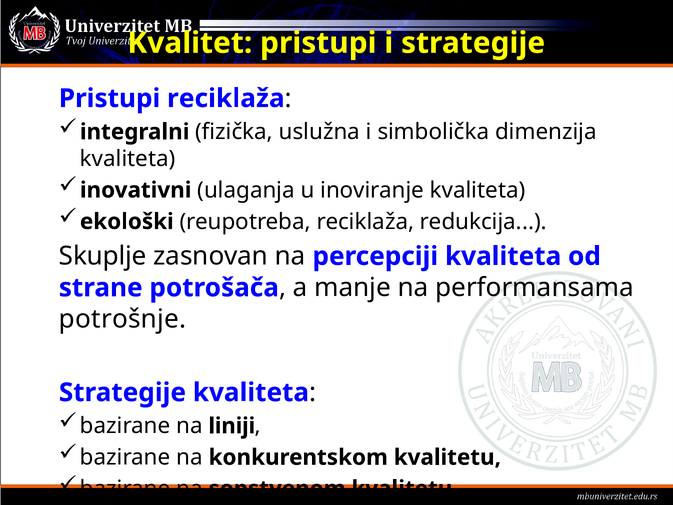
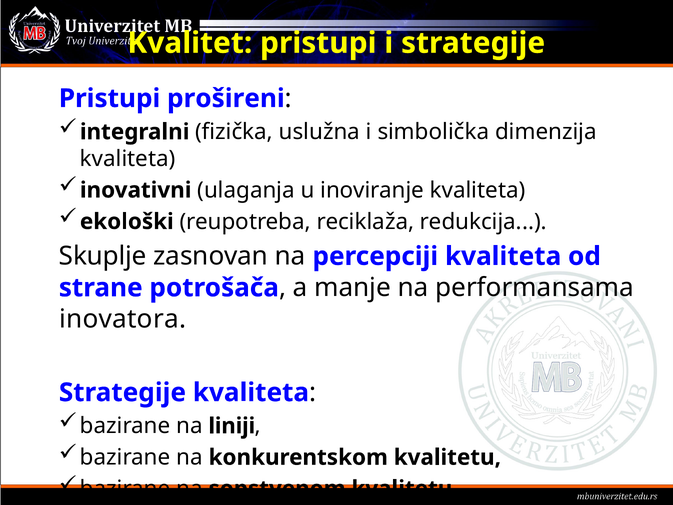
Pristupi reciklaža: reciklaža -> prošireni (226, 98)
potrošnje: potrošnje -> inovatora (123, 319)
